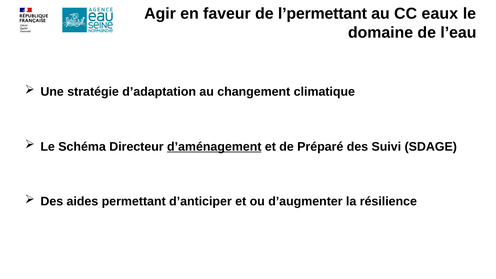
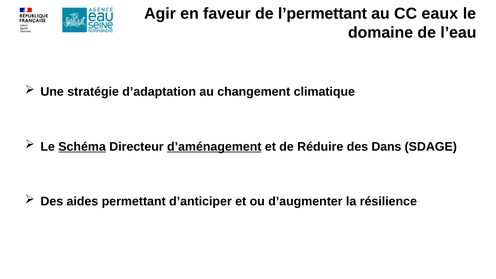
Schéma underline: none -> present (82, 147)
Préparé: Préparé -> Réduire (320, 147)
Suivi: Suivi -> Dans (386, 147)
